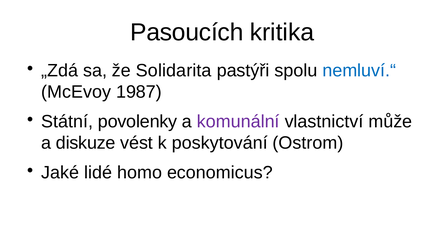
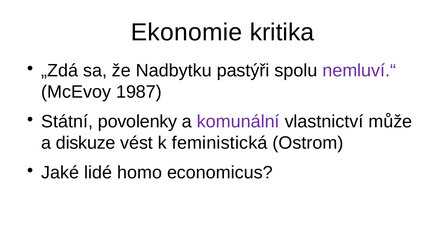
Pasoucích: Pasoucích -> Ekonomie (187, 33)
Solidarita: Solidarita -> Nadbytku (174, 71)
nemluví.“ colour: blue -> purple (359, 71)
poskytování: poskytování -> feministická (220, 143)
